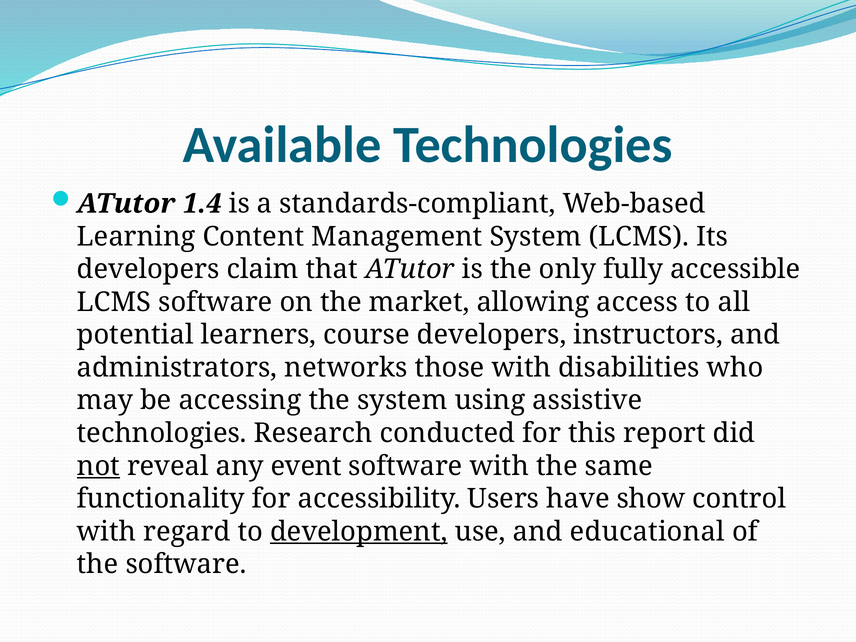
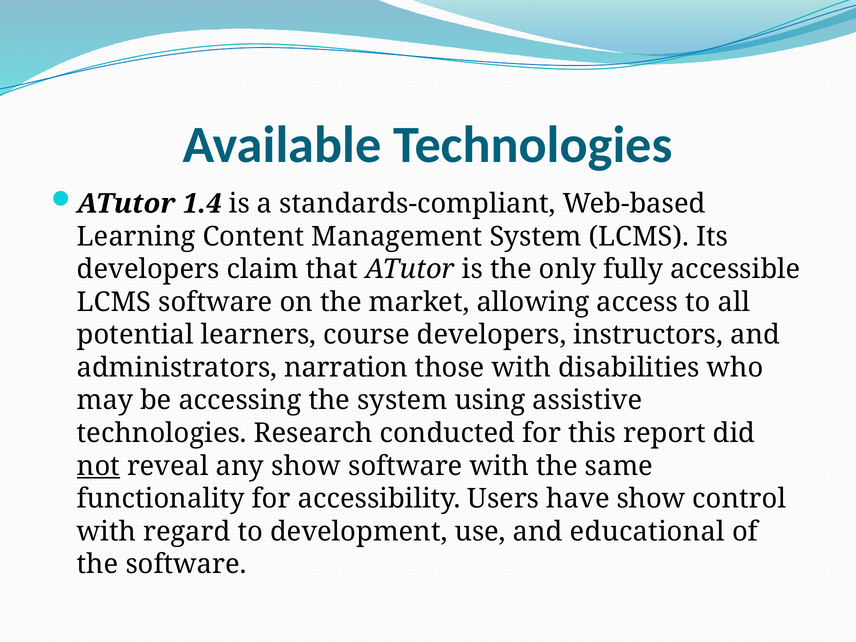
networks: networks -> narration (346, 368)
any event: event -> show (306, 466)
development underline: present -> none (359, 532)
